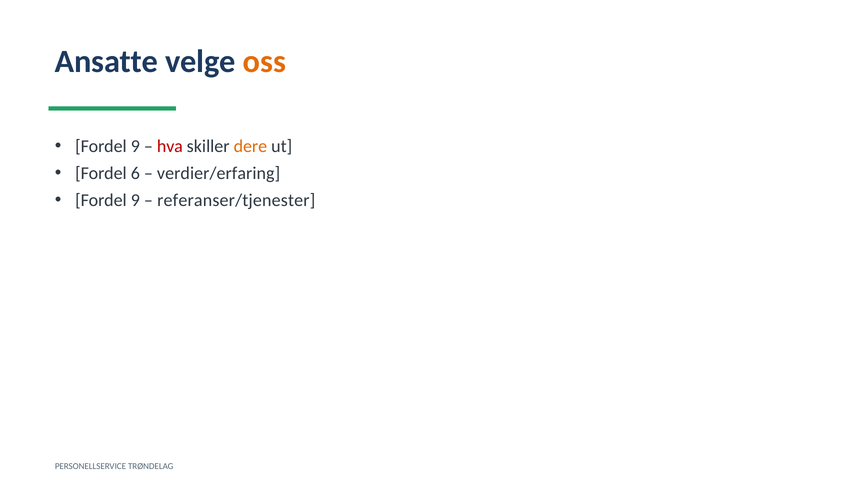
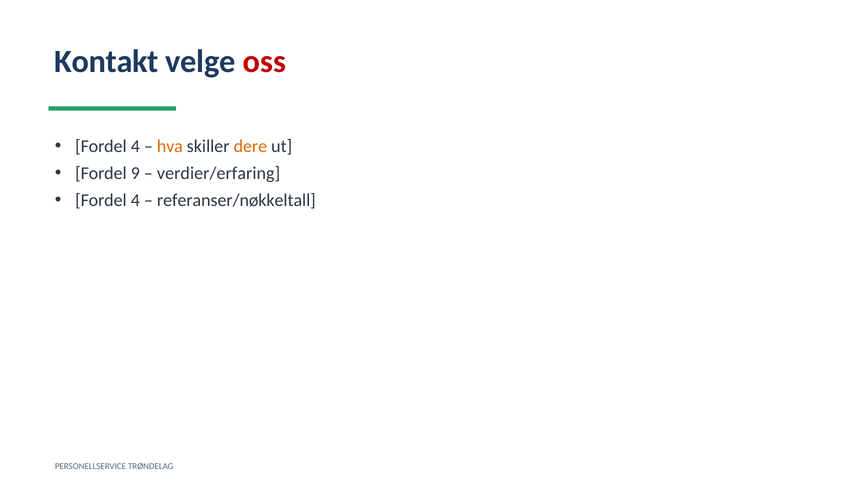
Ansatte: Ansatte -> Kontakt (106, 62)
oss colour: orange -> red (265, 62)
9: 9 -> 4 (135, 146)
hva colour: red -> orange (170, 146)
6: 6 -> 9 (135, 173)
9: 9 -> 4 (135, 200)
referanser/tjenester: referanser/tjenester -> referanser/nøkkeltall (236, 200)
